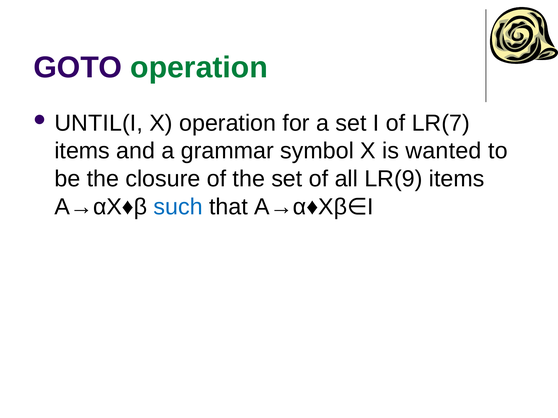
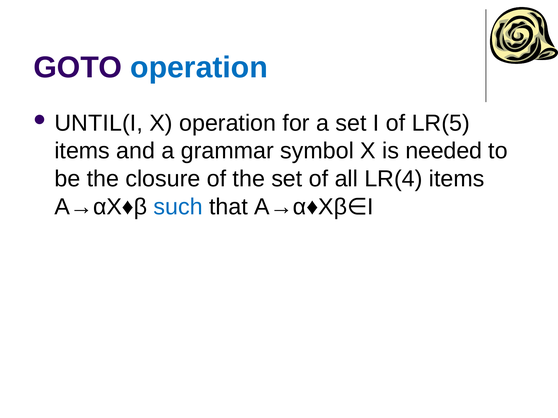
operation colour: green -> blue (199, 68)
LR(7: LR(7 -> LR(5 (441, 123)
wanted: wanted -> needed (444, 151)
LR(9: LR(9 -> LR(4 (393, 179)
